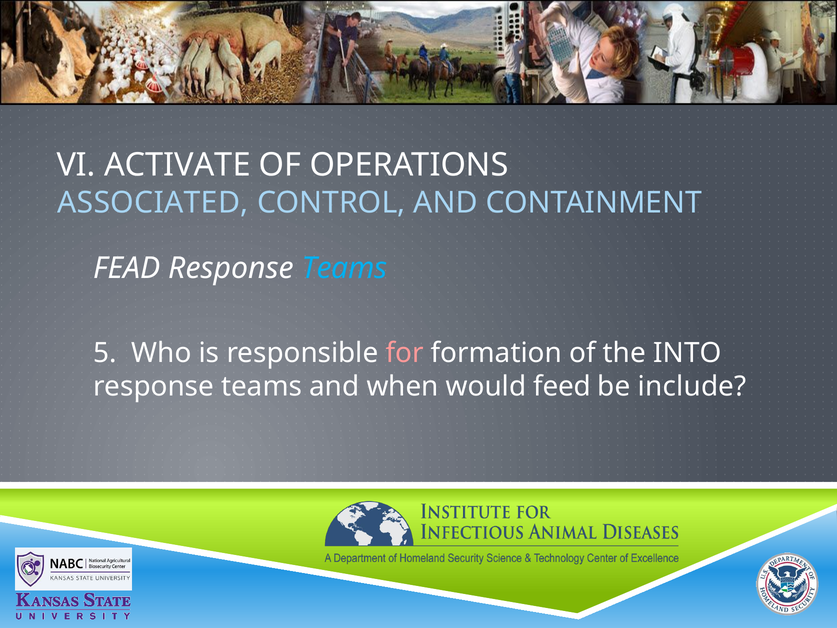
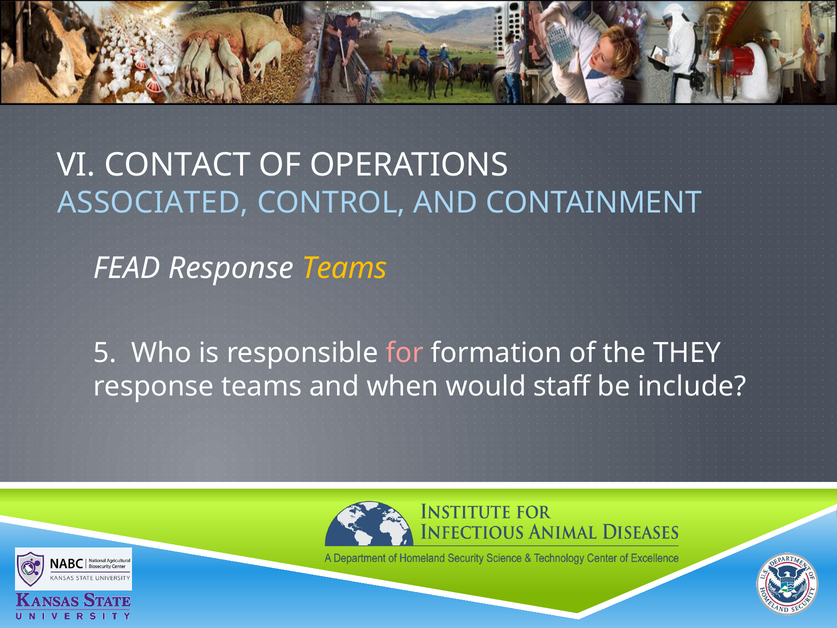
ACTIVATE: ACTIVATE -> CONTACT (177, 165)
Teams colour: light blue -> yellow (345, 268)
INTO: INTO -> THEY (687, 353)
feed: feed -> staff (562, 386)
